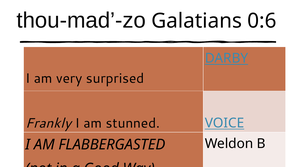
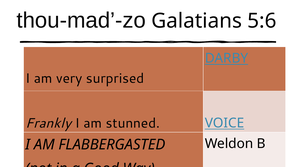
0:6: 0:6 -> 5:6 (262, 21)
